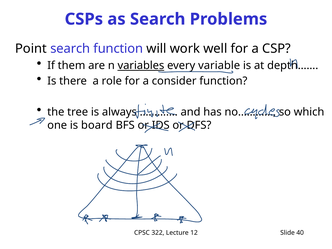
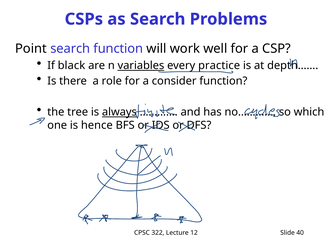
them: them -> black (71, 66)
variable: variable -> practice (219, 66)
always underline: none -> present (119, 112)
board: board -> hence (97, 125)
